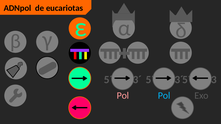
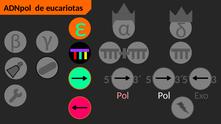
Pol colour: light blue -> white (164, 96)
